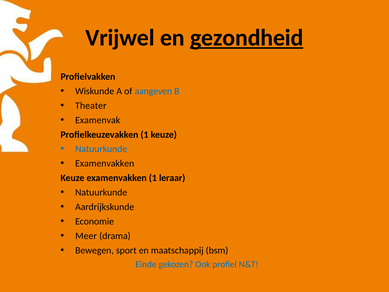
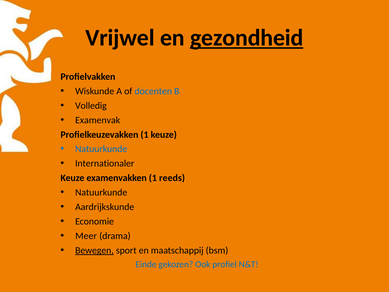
aangeven: aangeven -> docenten (153, 91)
Theater: Theater -> Volledig (91, 105)
Examenvakken: Examenvakken -> Internationaler (105, 163)
leraar: leraar -> reeds (172, 178)
Bewegen underline: none -> present (94, 250)
